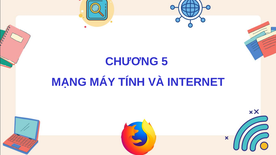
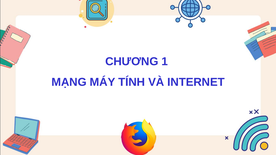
5: 5 -> 1 (165, 62)
